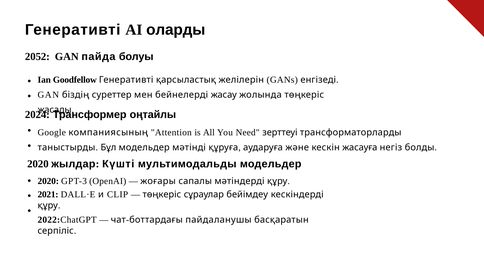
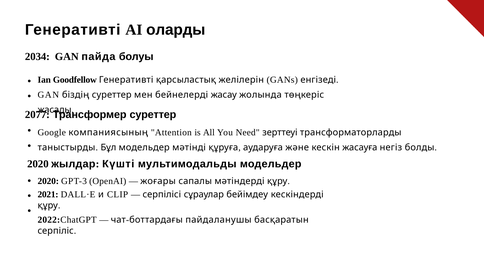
2052: 2052 -> 2034 (37, 57)
2024: 2024 -> 2077 (37, 115)
оңтайлы: оңтайлы -> суреттер (153, 115)
төңкеріс: төңкеріс -> серпілісі (162, 195)
